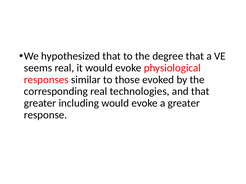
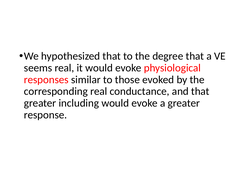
technologies: technologies -> conductance (140, 92)
